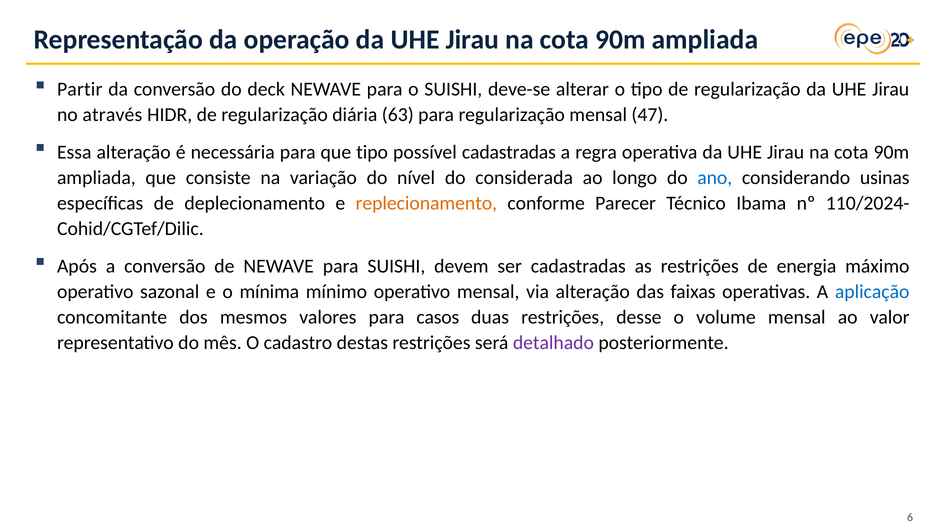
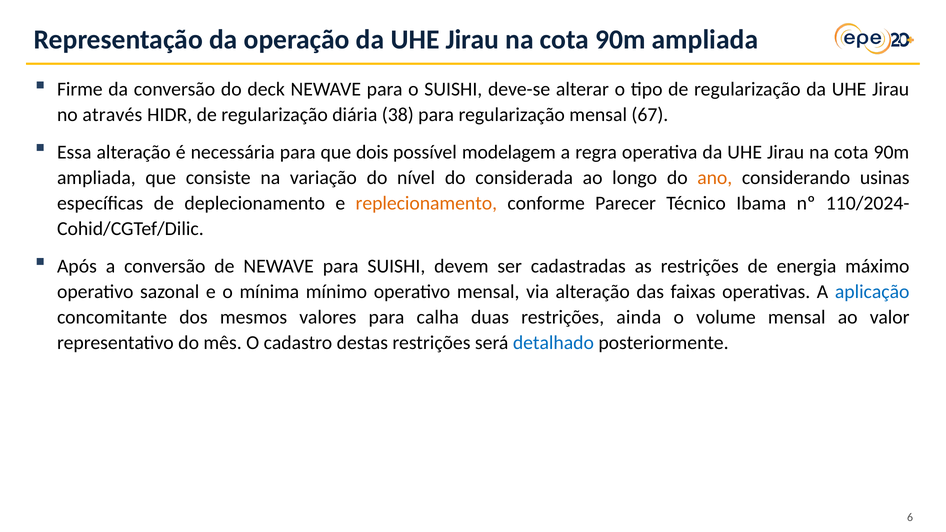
Partir: Partir -> Firme (80, 89)
63: 63 -> 38 (398, 115)
47: 47 -> 67 (650, 115)
que tipo: tipo -> dois (372, 152)
possível cadastradas: cadastradas -> modelagem (509, 152)
ano colour: blue -> orange (715, 178)
casos: casos -> calha (438, 317)
desse: desse -> ainda (639, 317)
detalhado colour: purple -> blue (553, 343)
